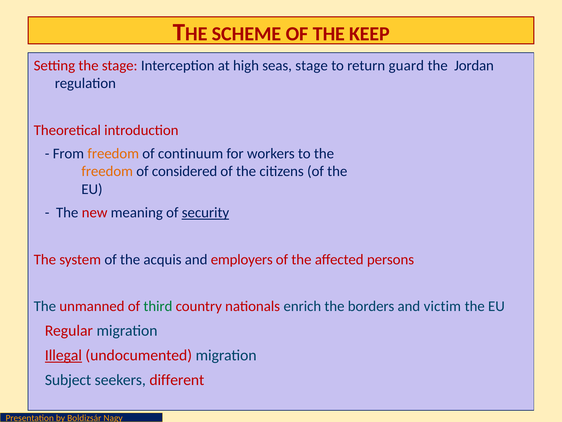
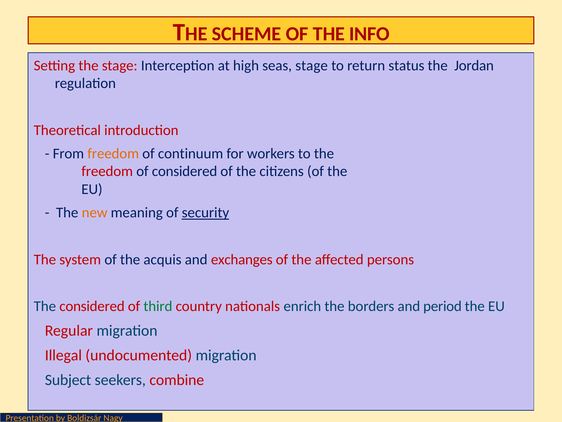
KEEP: KEEP -> INFO (369, 34)
guard: guard -> status (406, 65)
freedom colour: orange -> red (107, 171)
new colour: red -> orange (95, 212)
employers: employers -> exchanges (242, 259)
The unmanned: unmanned -> considered (92, 306)
victim: victim -> period (442, 306)
Illegal underline: present -> none (63, 355)
different: different -> combine (177, 380)
